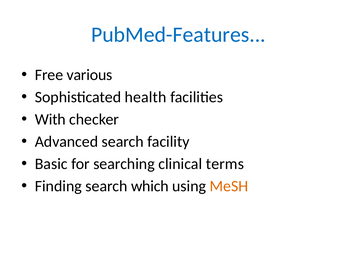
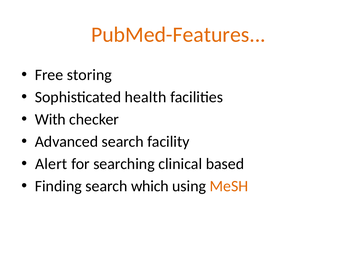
PubMed-Features colour: blue -> orange (178, 35)
various: various -> storing (89, 75)
Basic: Basic -> Alert (51, 164)
terms: terms -> based (225, 164)
